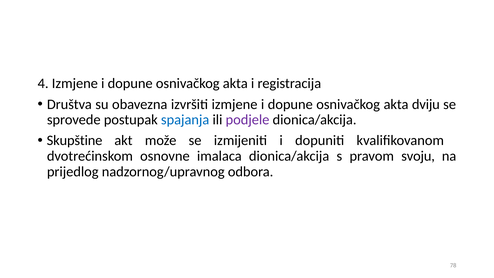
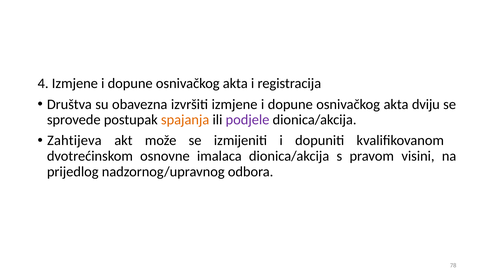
spajanja colour: blue -> orange (185, 120)
Skupštine: Skupštine -> Zahtijeva (74, 141)
svoju: svoju -> visini (418, 156)
